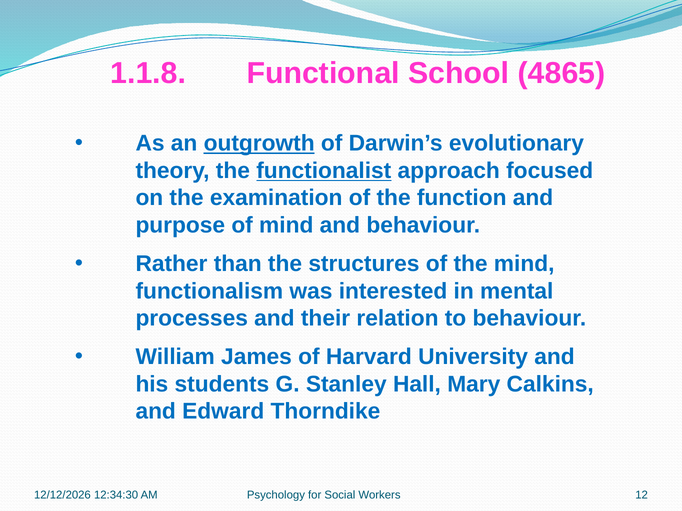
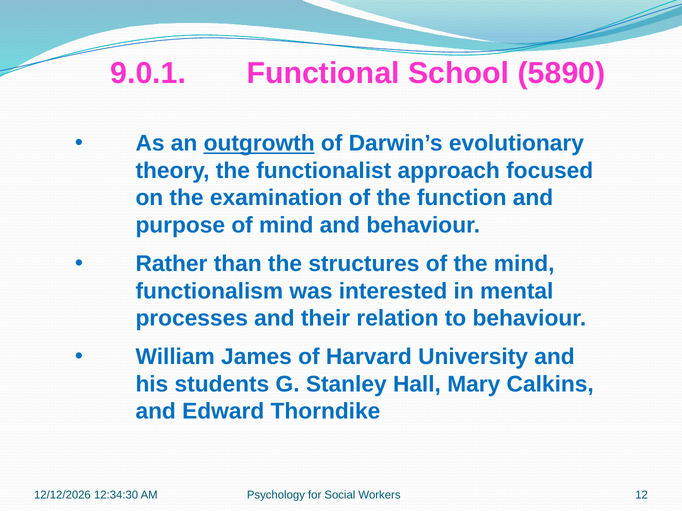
1.1.8: 1.1.8 -> 9.0.1 (148, 73)
4865: 4865 -> 5890 (561, 73)
functionalist underline: present -> none (324, 171)
